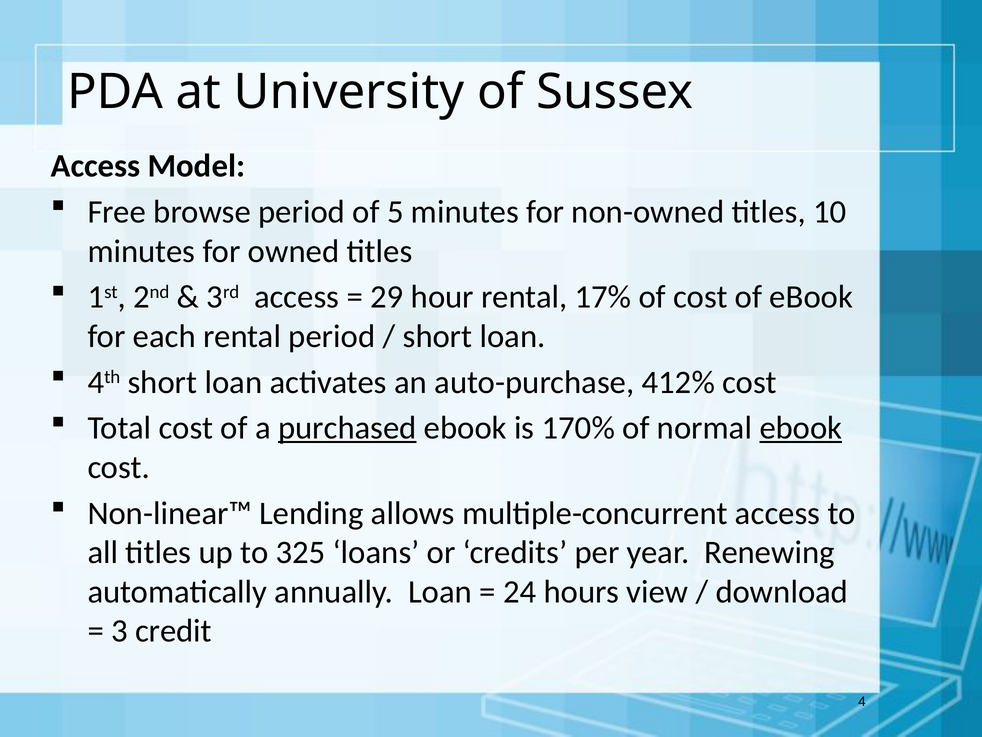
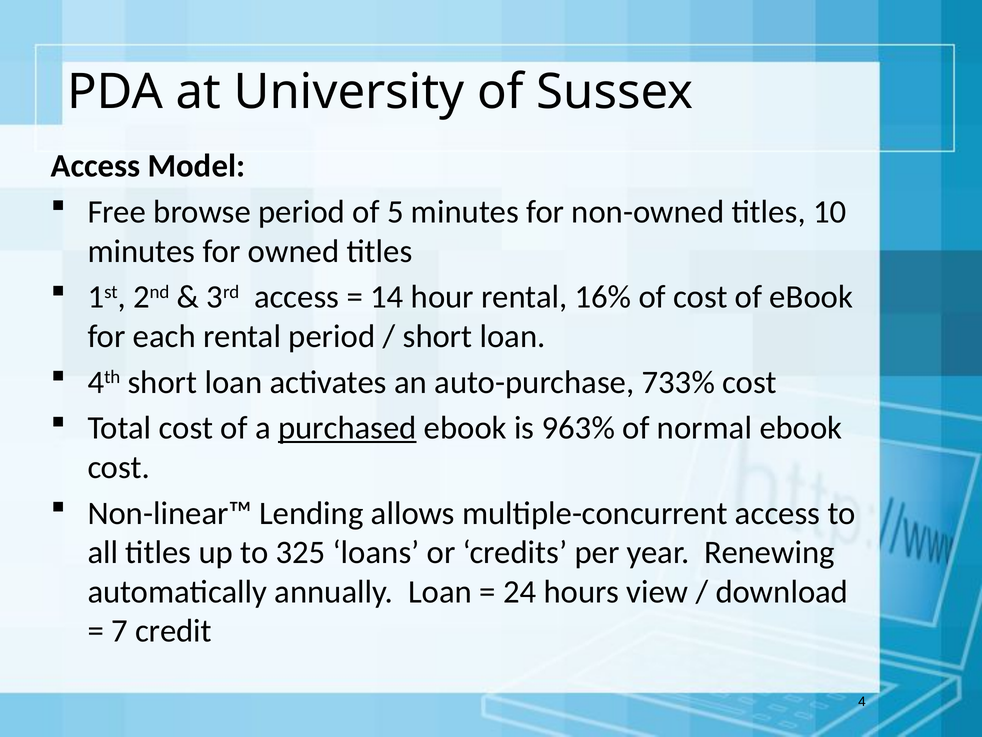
29: 29 -> 14 (387, 297)
17%: 17% -> 16% (603, 297)
412%: 412% -> 733% (678, 382)
170%: 170% -> 963% (578, 428)
ebook underline: present -> none (801, 428)
3: 3 -> 7 (119, 631)
